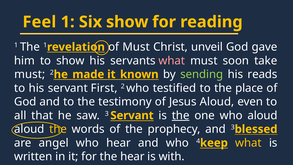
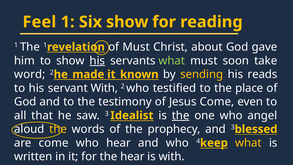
unveil: unveil -> about (207, 47)
his underline: none -> present (97, 61)
what colour: pink -> light green (172, 61)
must: must -> word (30, 74)
sending colour: light green -> yellow (202, 74)
servant First: First -> With (104, 88)
Jesus Aloud: Aloud -> Come (217, 102)
3 Servant: Servant -> Idealist (132, 115)
who aloud: aloud -> angel (262, 115)
are angel: angel -> come (54, 143)
